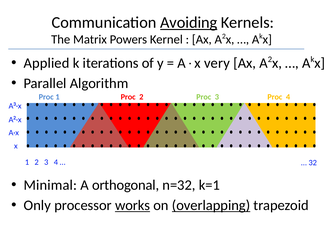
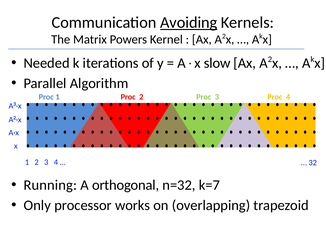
Applied: Applied -> Needed (47, 63)
very: very -> slow (217, 63)
Minimal: Minimal -> Running (50, 185)
k=1: k=1 -> k=7 (209, 185)
works underline: present -> none (133, 205)
overlapping underline: present -> none (211, 205)
